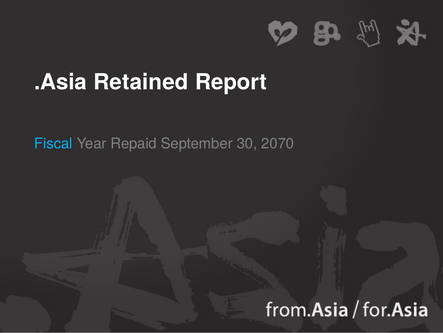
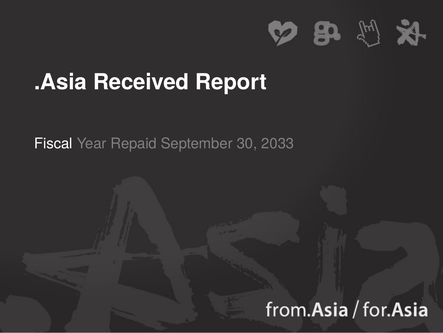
Retained: Retained -> Received (141, 82)
Fiscal colour: light blue -> white (53, 143)
2070: 2070 -> 2033 (278, 143)
